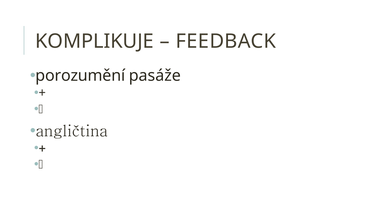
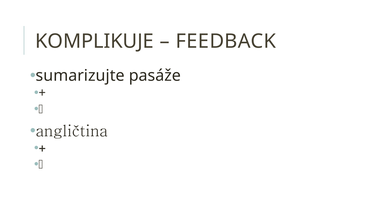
porozumění: porozumění -> sumarizujte (80, 76)
